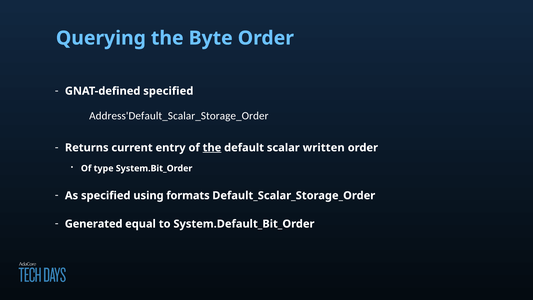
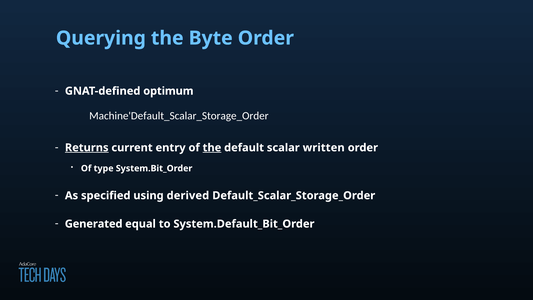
GNAT-defined specified: specified -> optimum (168, 91)
Address'Default_Scalar_Storage_Order: Address'Default_Scalar_Storage_Order -> Machine'Default_Scalar_Storage_Order (179, 116)
Returns underline: none -> present (87, 148)
formats: formats -> derived (188, 195)
